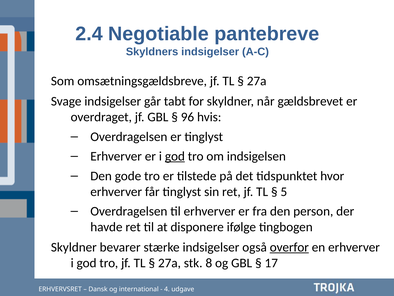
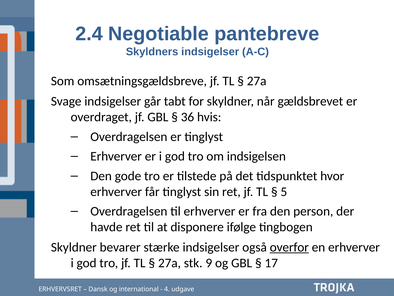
96: 96 -> 36 (187, 117)
god underline: present -> none (175, 156)
8: 8 -> 9 (209, 263)
